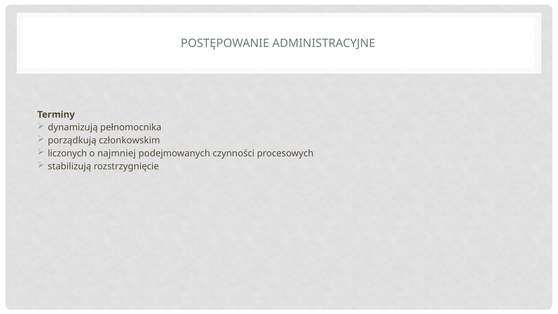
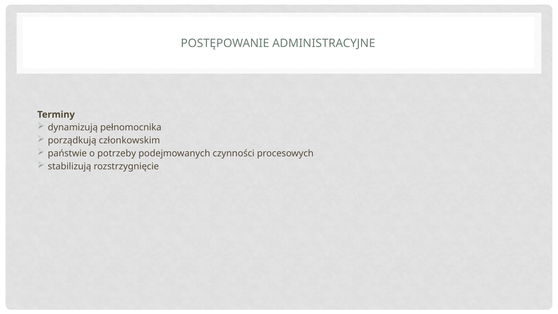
liczonych: liczonych -> państwie (67, 154)
najmniej: najmniej -> potrzeby (117, 154)
